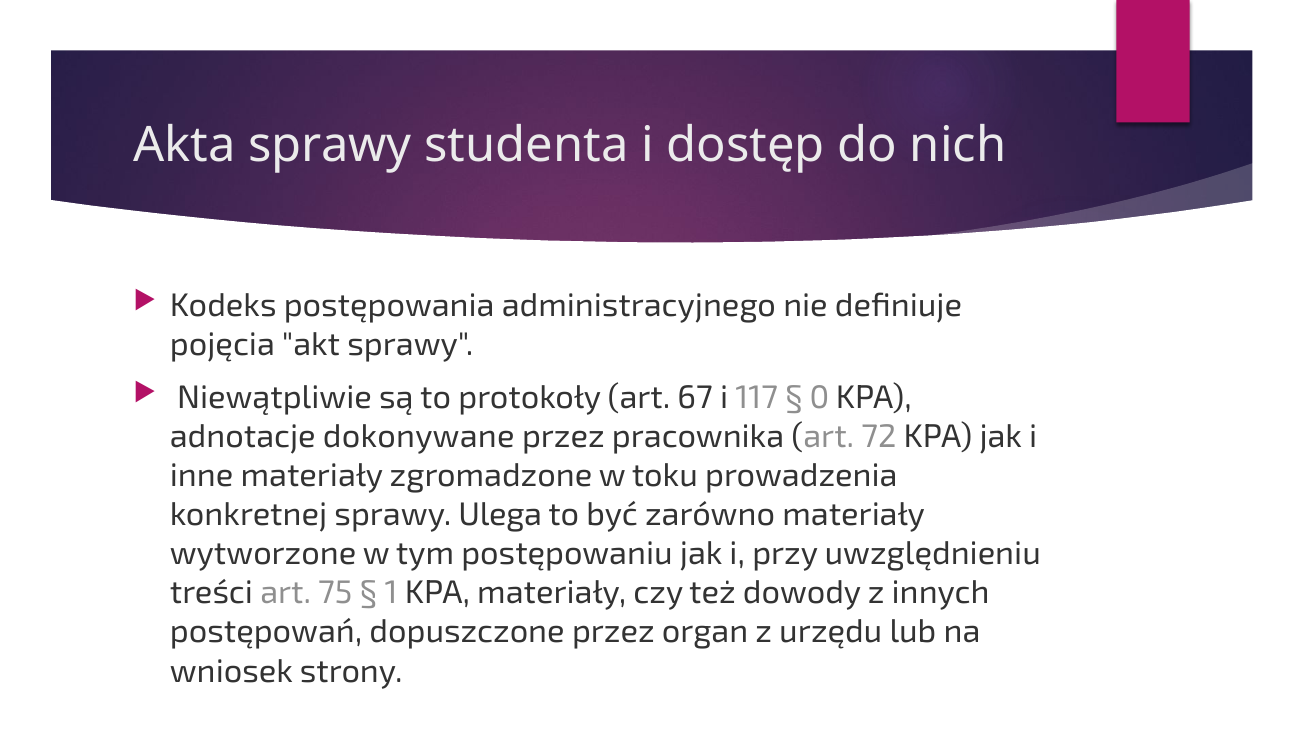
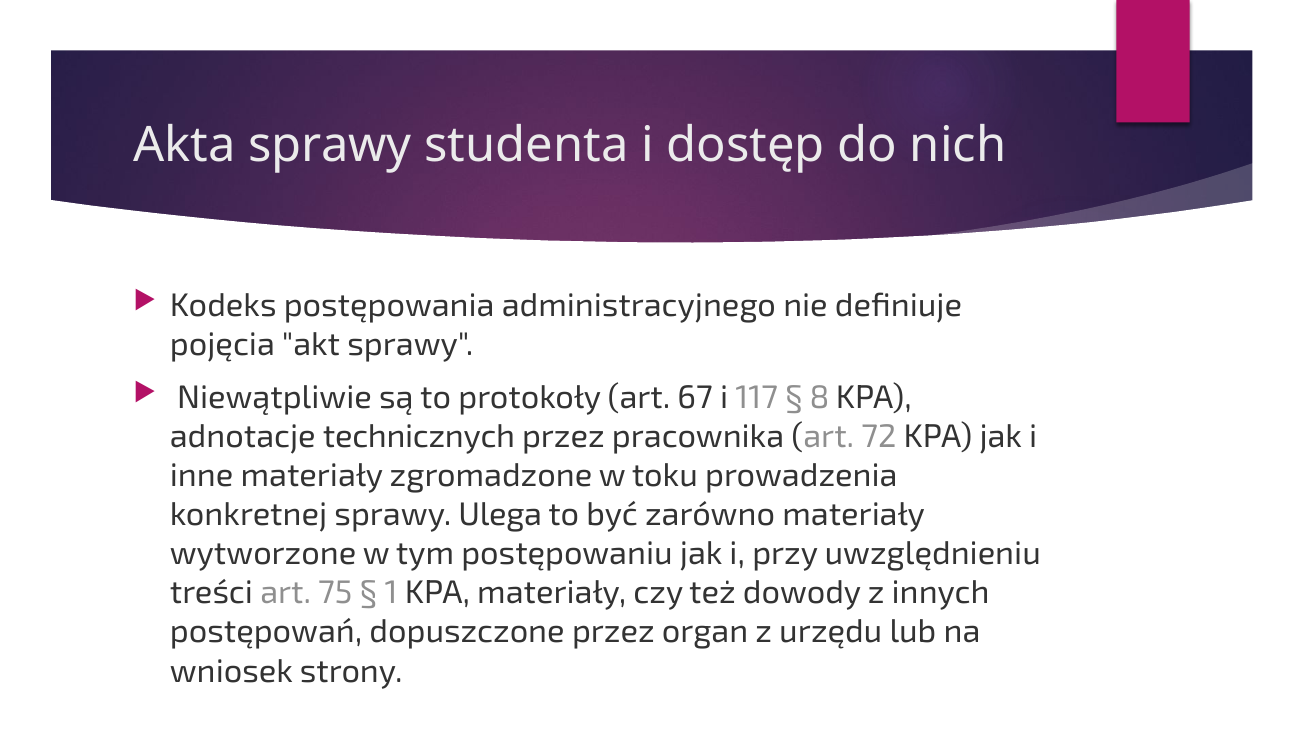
0: 0 -> 8 (819, 397)
dokonywane: dokonywane -> technicznych (419, 436)
